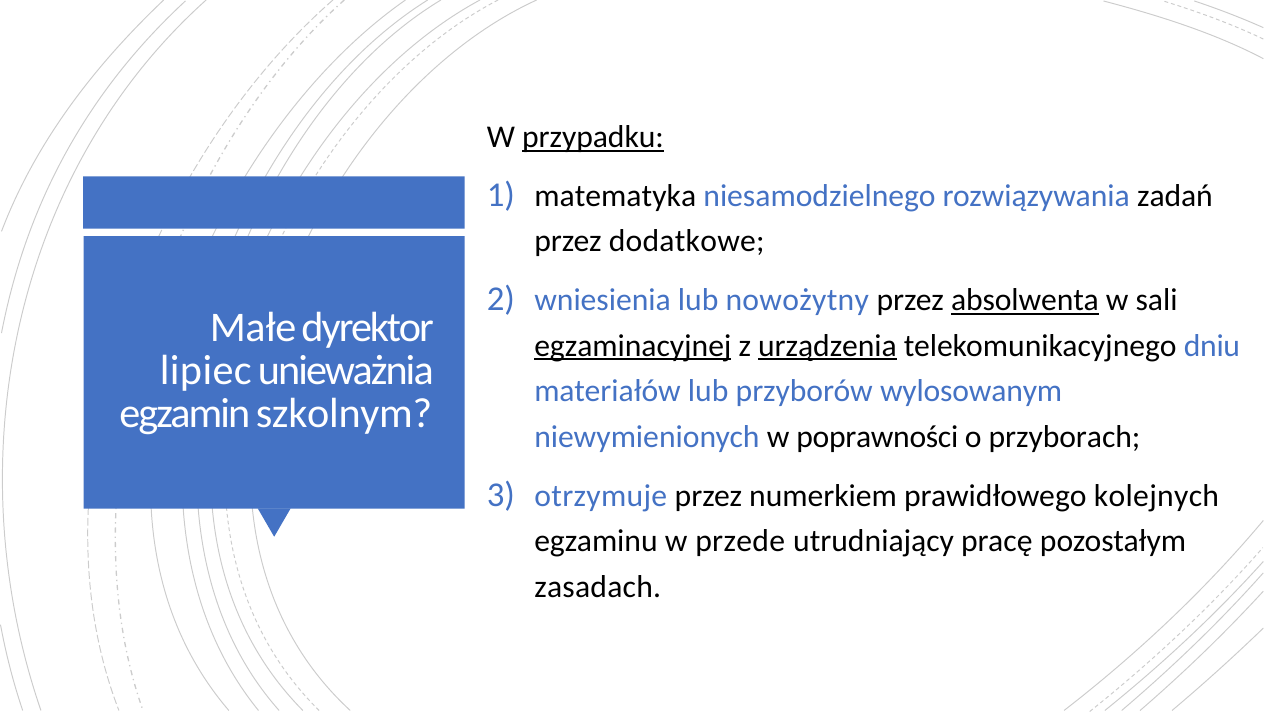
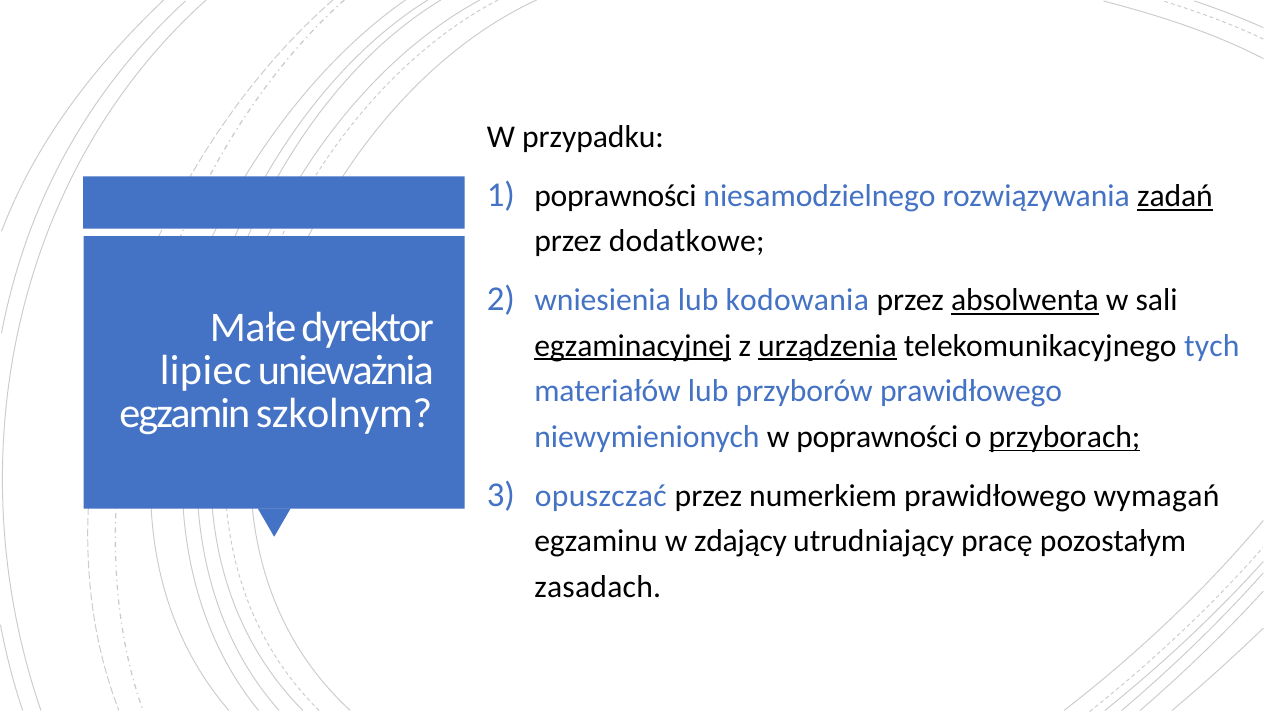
przypadku underline: present -> none (593, 137)
matematyka: matematyka -> poprawności (615, 196)
zadań underline: none -> present (1175, 196)
nowożytny: nowożytny -> kodowania (797, 300)
dniu: dniu -> tych (1212, 346)
przyborów wylosowanym: wylosowanym -> prawidłowego (971, 391)
przyborach underline: none -> present (1064, 437)
otrzymuje: otrzymuje -> opuszczać (601, 496)
kolejnych: kolejnych -> wymagań (1157, 496)
przede: przede -> zdający (741, 541)
